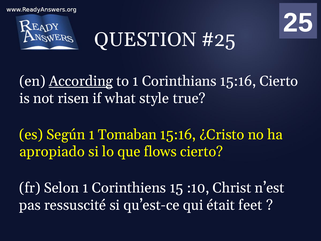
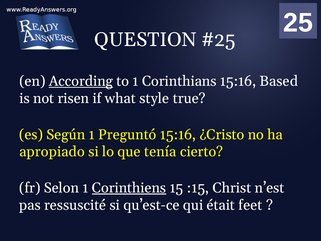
15:16 Cierto: Cierto -> Based (279, 81)
Tomaban: Tomaban -> Preguntó (127, 134)
flows: flows -> tenía (160, 152)
Corinthiens underline: none -> present (129, 188)
:10: :10 -> :15 (198, 188)
